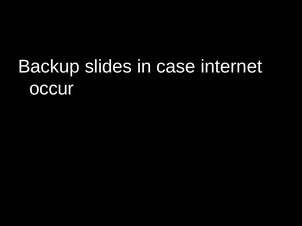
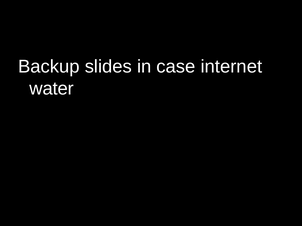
occur: occur -> water (52, 89)
